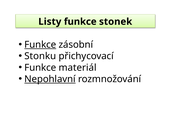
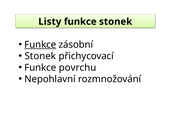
Stonku: Stonku -> Stonek (40, 56)
materiál: materiál -> povrchu (78, 68)
Nepohlavní underline: present -> none (50, 79)
